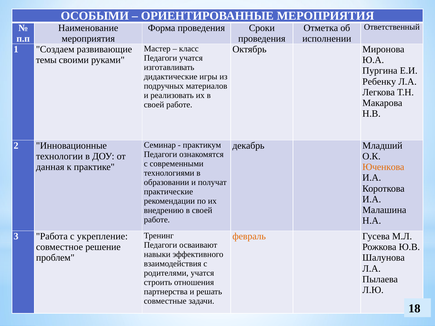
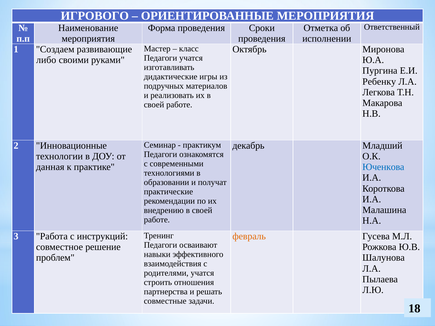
ОСОБЫМИ: ОСОБЫМИ -> ИГРОВОГО (95, 16)
темы: темы -> либо (46, 60)
Юченкова colour: orange -> blue (383, 167)
укрепление: укрепление -> инструкций (102, 237)
